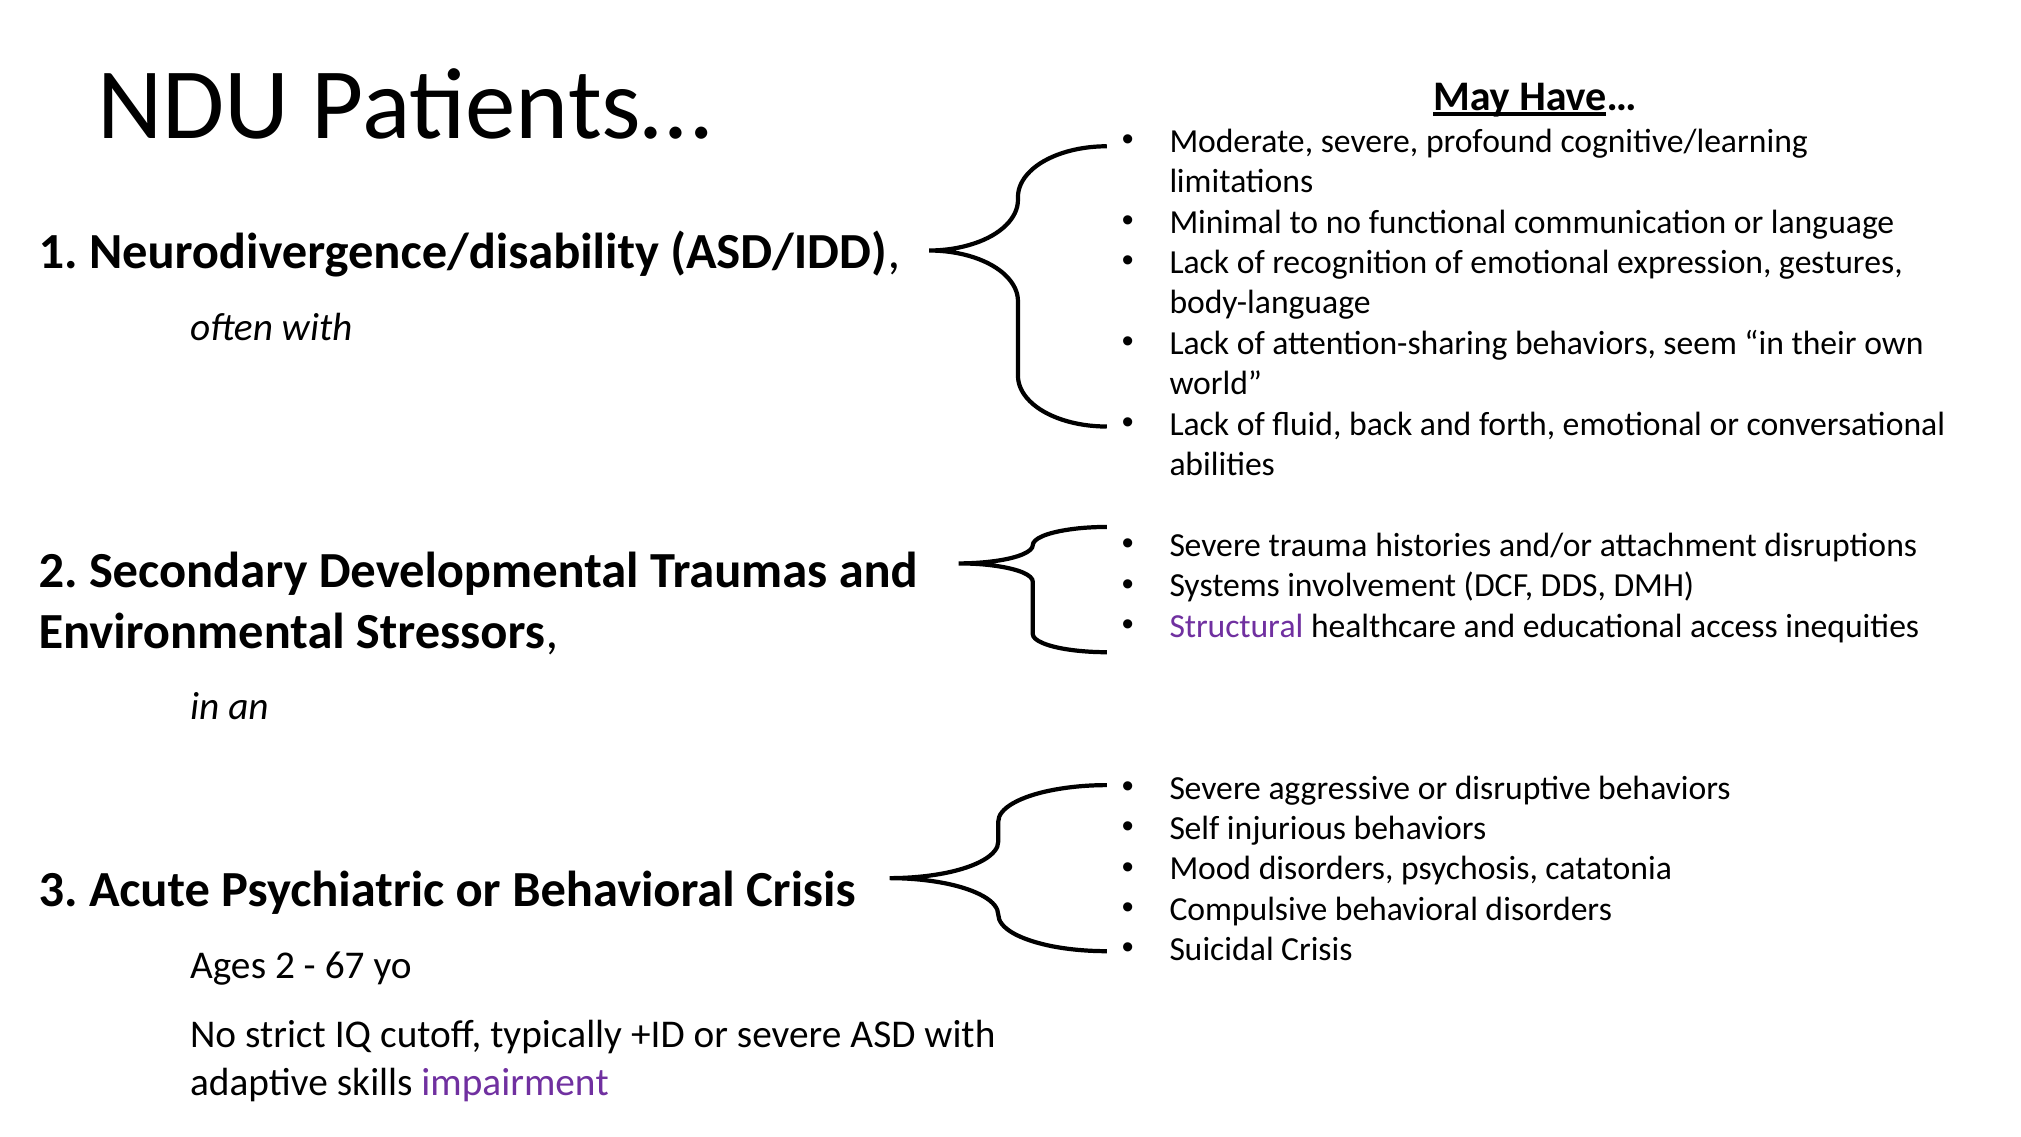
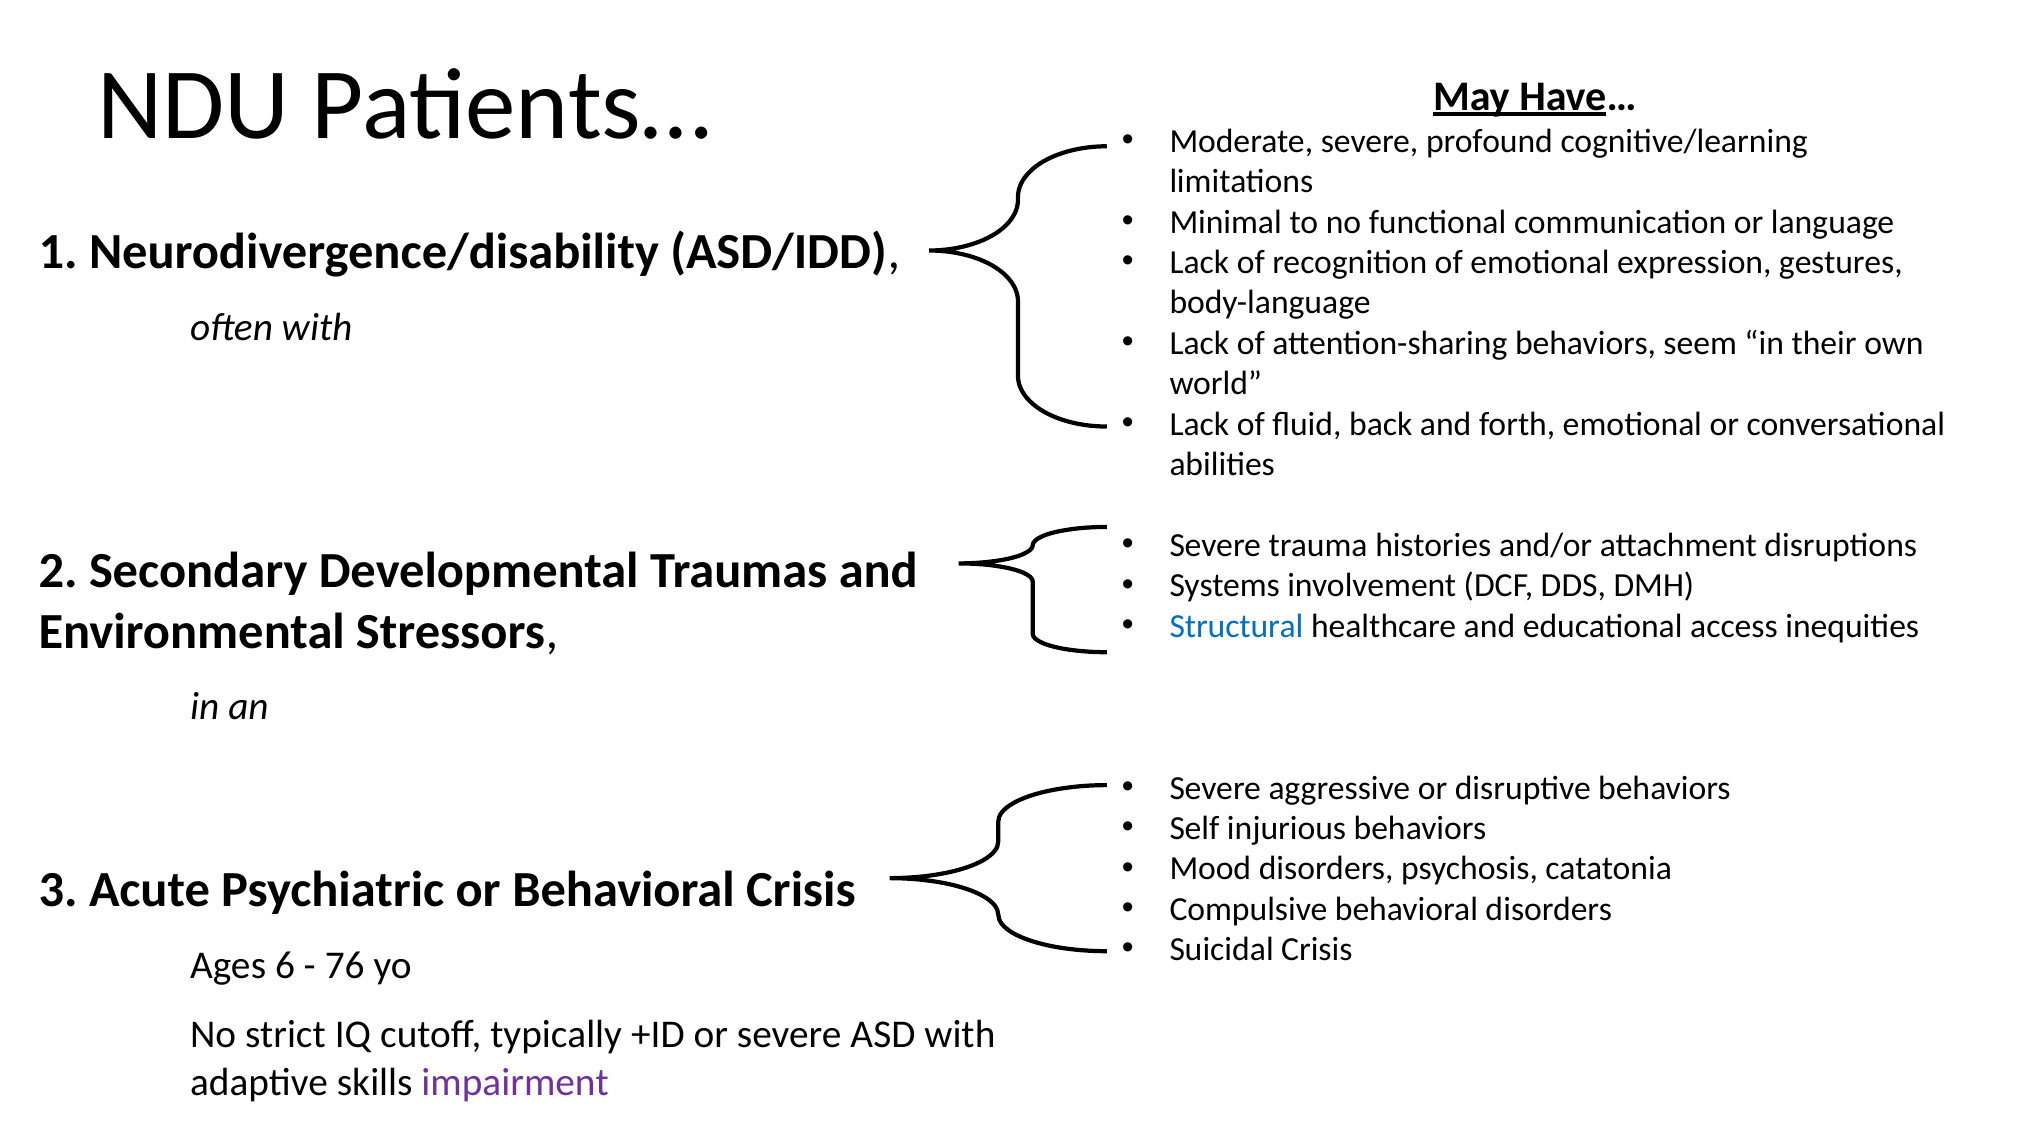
Structural colour: purple -> blue (1236, 626)
Ages 2: 2 -> 6 (285, 965)
67: 67 -> 76 (345, 965)
